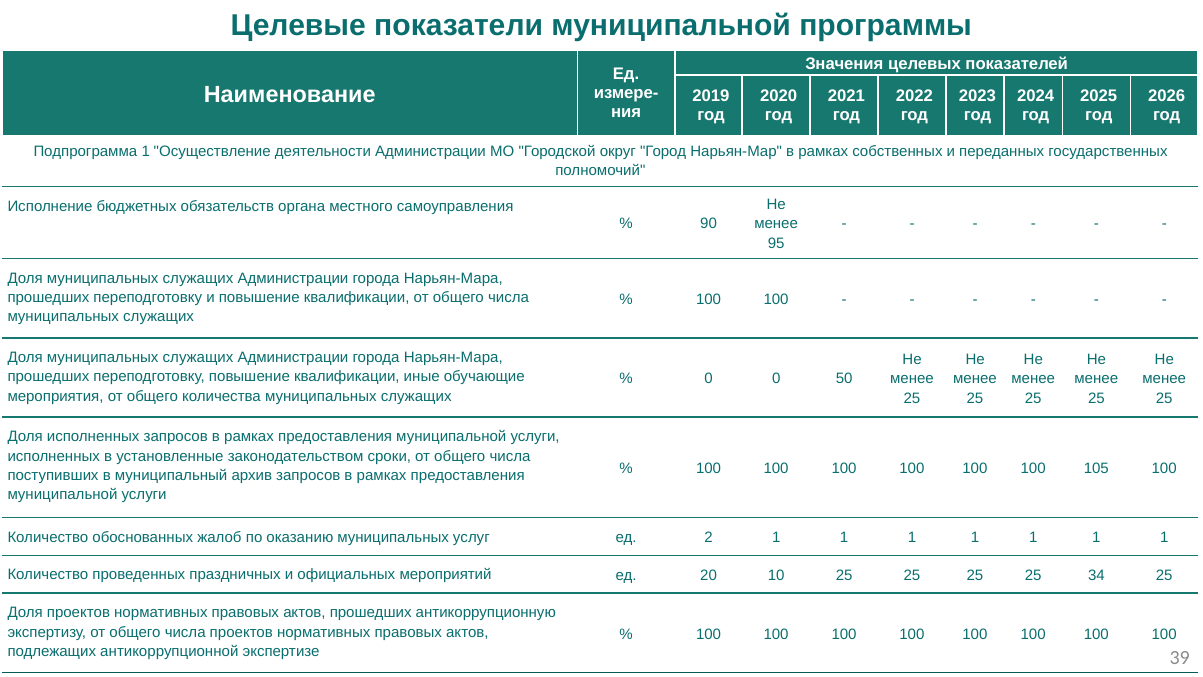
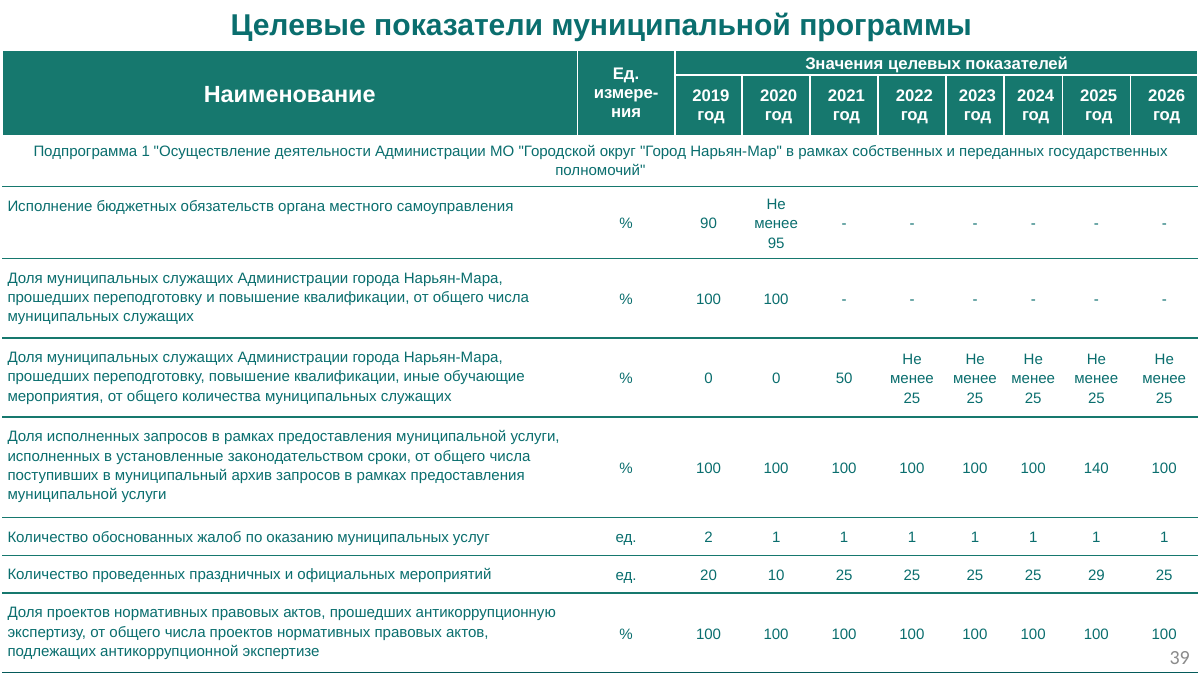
105: 105 -> 140 (1096, 469)
34: 34 -> 29 (1096, 575)
